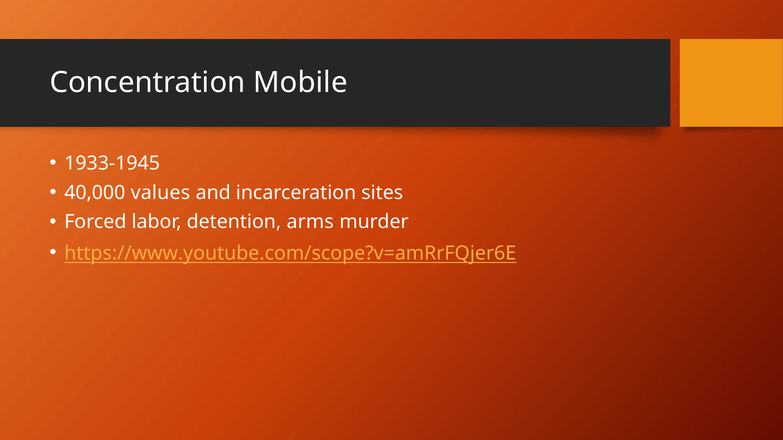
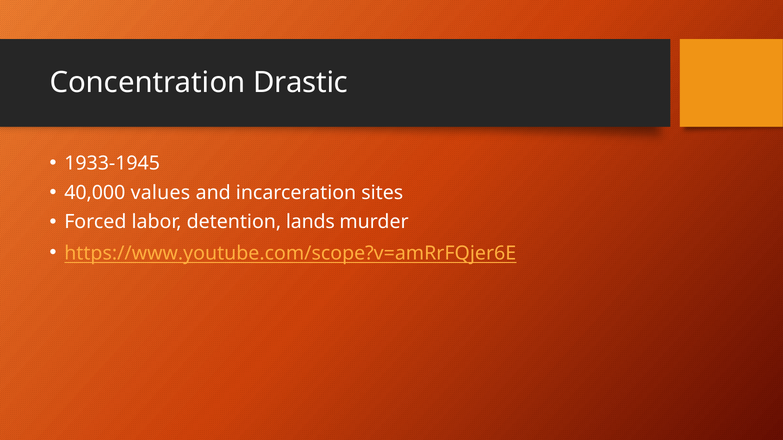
Mobile: Mobile -> Drastic (301, 83)
arms: arms -> lands (310, 222)
